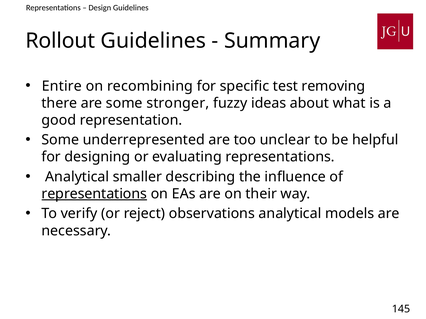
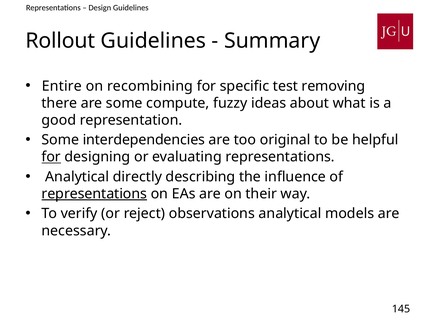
stronger: stronger -> compute (178, 103)
underrepresented: underrepresented -> interdependencies (144, 140)
unclear: unclear -> original (285, 140)
for underline: none -> present (51, 157)
smaller: smaller -> directly (137, 177)
